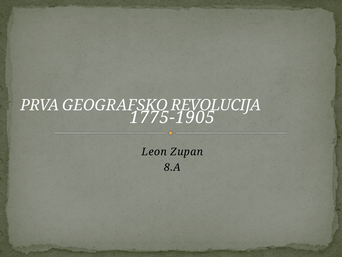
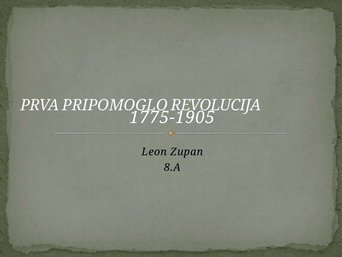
GEOGRAFSKO: GEOGRAFSKO -> PRIPOMOGLO (115, 105)
